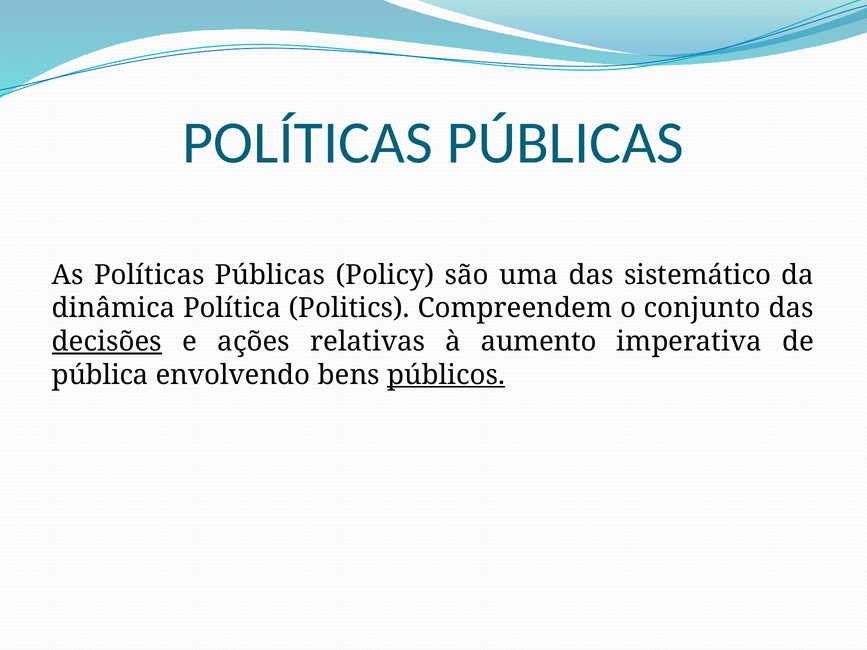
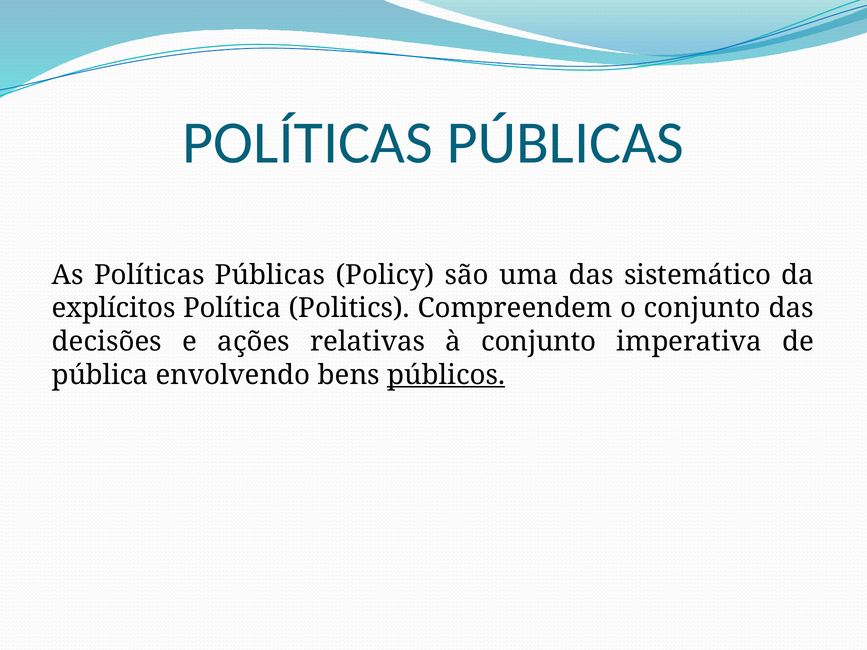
dinâmica: dinâmica -> explícitos (114, 308)
decisões underline: present -> none (107, 342)
à aumento: aumento -> conjunto (539, 342)
